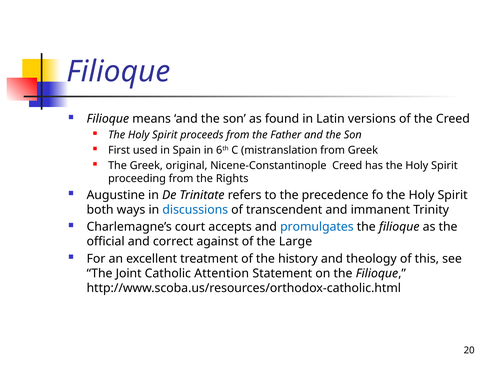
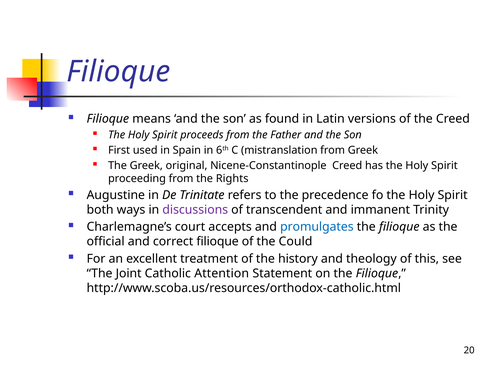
discussions colour: blue -> purple (195, 209)
correct against: against -> filioque (218, 241)
Large: Large -> Could (296, 241)
